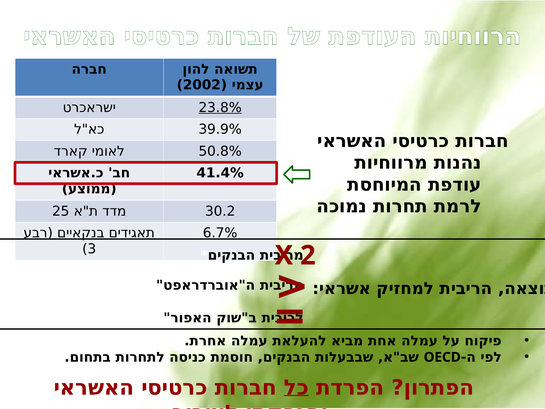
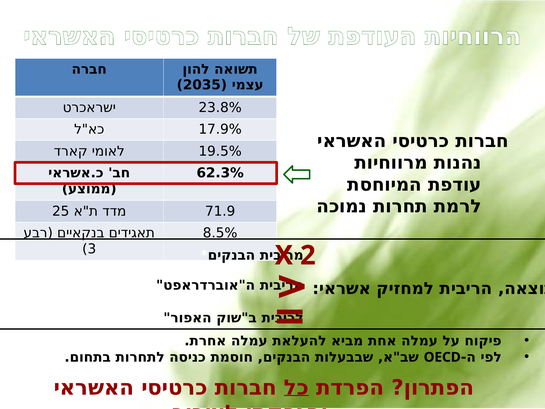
2002: 2002 -> 2035 (202, 85)
23.8% underline: present -> none (220, 107)
39.9%: 39.9% -> 17.9% (220, 129)
50.8%: 50.8% -> 19.5% (220, 151)
41.4%: 41.4% -> 62.3% (220, 173)
30.2: 30.2 -> 71.9 (220, 211)
6.7%: 6.7% -> 8.5% (220, 233)
